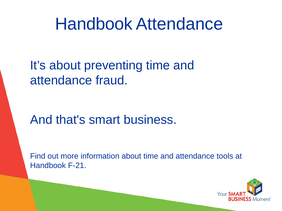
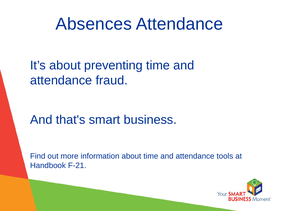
Handbook: Handbook -> Absences (94, 24)
